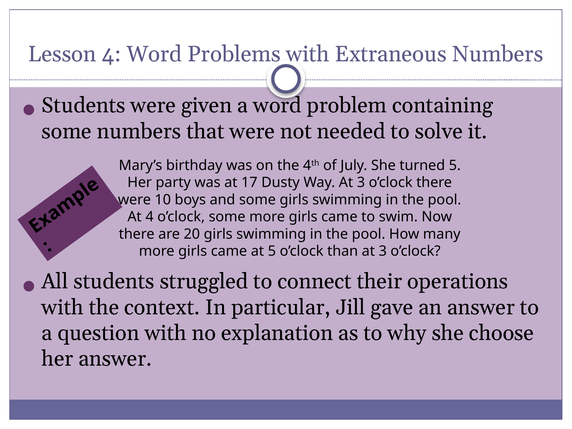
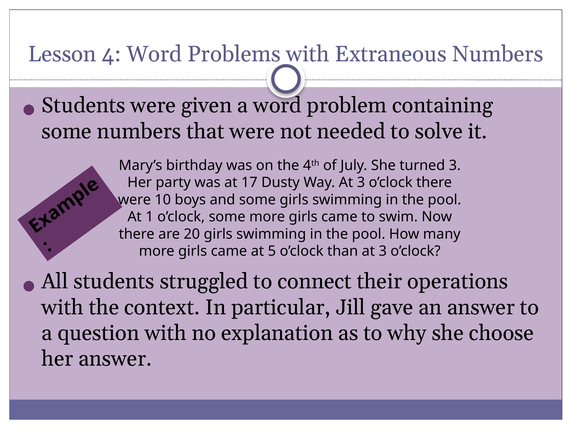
turned 5: 5 -> 3 (455, 165)
At 4: 4 -> 1 (150, 217)
